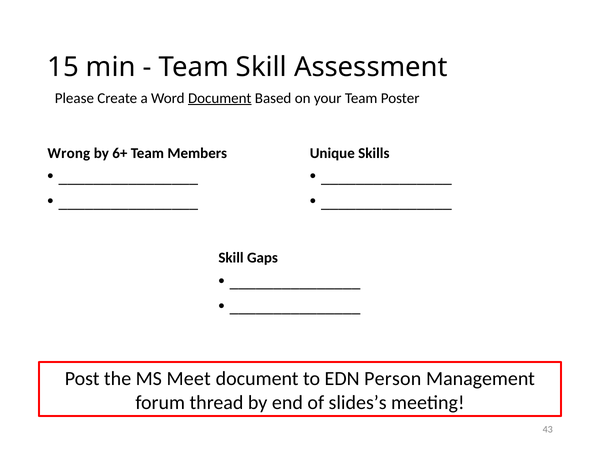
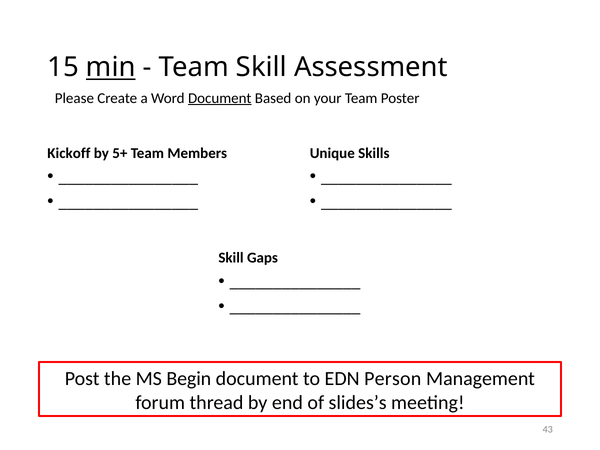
min underline: none -> present (111, 67)
Wrong: Wrong -> Kickoff (69, 153)
6+: 6+ -> 5+ (120, 153)
Meet: Meet -> Begin (189, 379)
